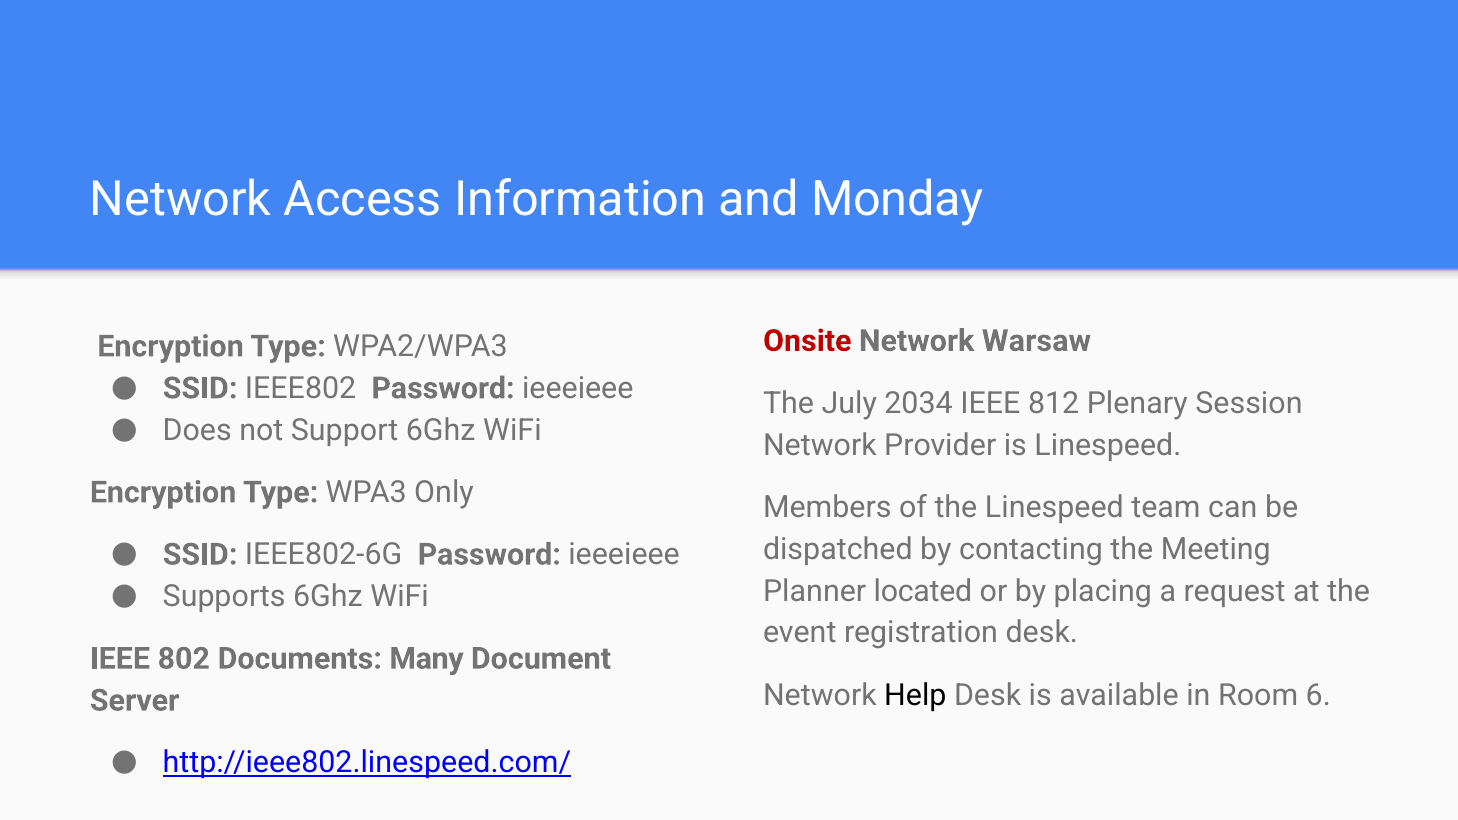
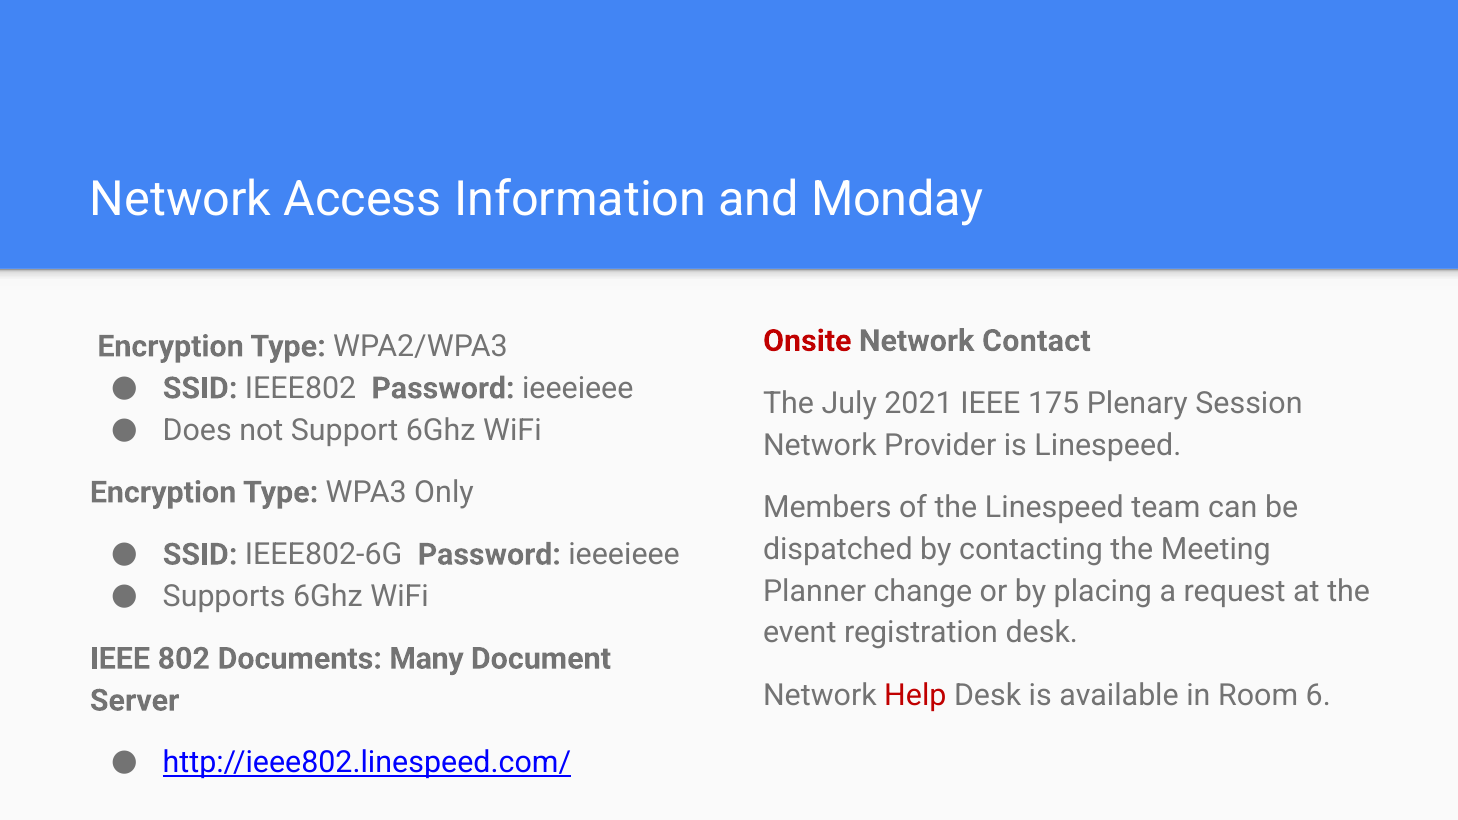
Warsaw: Warsaw -> Contact (1036, 341)
2034: 2034 -> 2021 (919, 403)
812: 812 -> 175 (1054, 403)
located: located -> change (923, 591)
Help colour: black -> red (915, 695)
